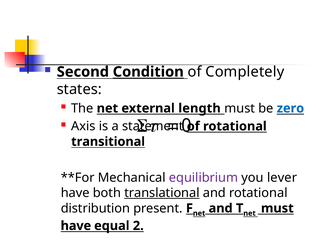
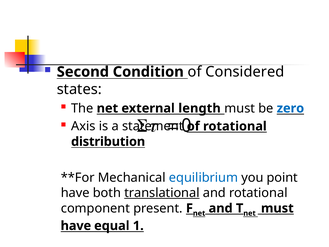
Condition underline: present -> none (148, 72)
Completely: Completely -> Considered (245, 72)
transitional: transitional -> distribution (108, 141)
equilibrium colour: purple -> blue (204, 177)
lever: lever -> point (282, 177)
distribution: distribution -> component (95, 208)
2: 2 -> 1 (138, 226)
